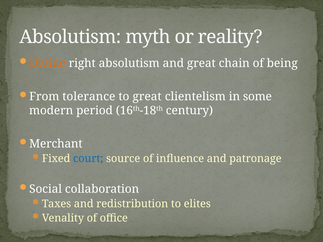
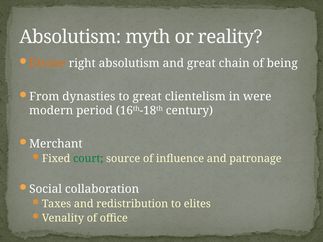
tolerance: tolerance -> dynasties (89, 97)
some: some -> were (257, 97)
court colour: blue -> green (88, 159)
